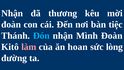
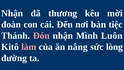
Đón colour: light blue -> pink (41, 36)
Mình Đoàn: Đoàn -> Luôn (112, 36)
hoan: hoan -> nâng (78, 47)
